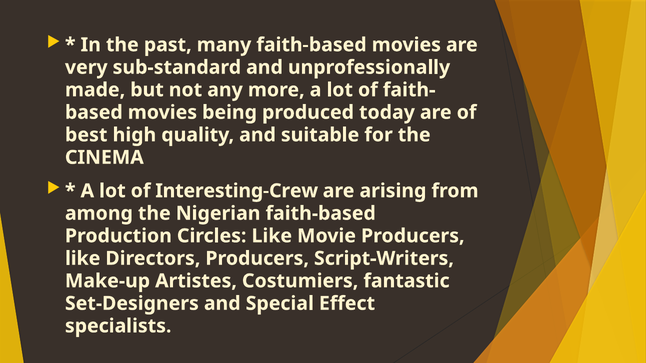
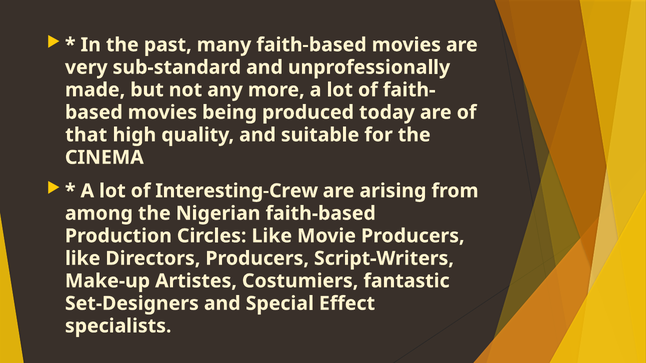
best: best -> that (86, 135)
